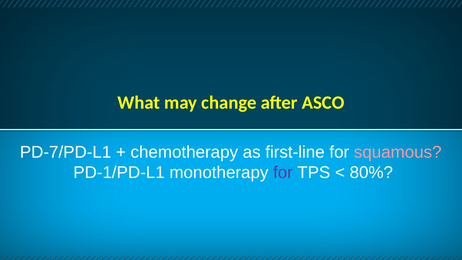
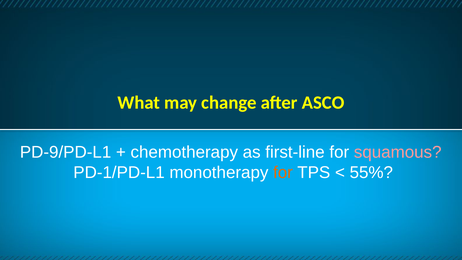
PD-7/PD-L1: PD-7/PD-L1 -> PD-9/PD-L1 (66, 152)
for colour: purple -> orange (283, 173)
80%: 80% -> 55% (371, 173)
